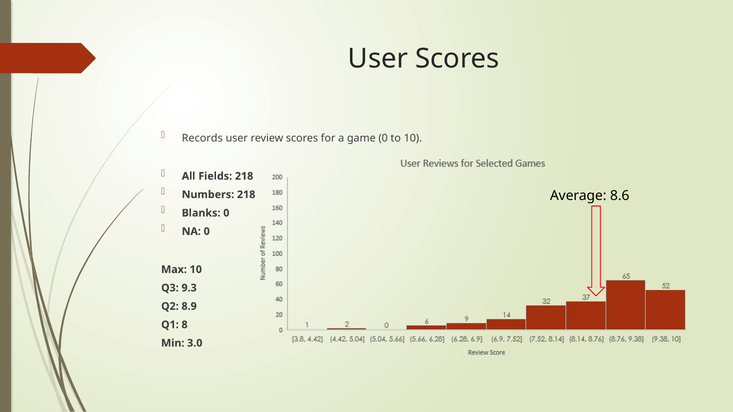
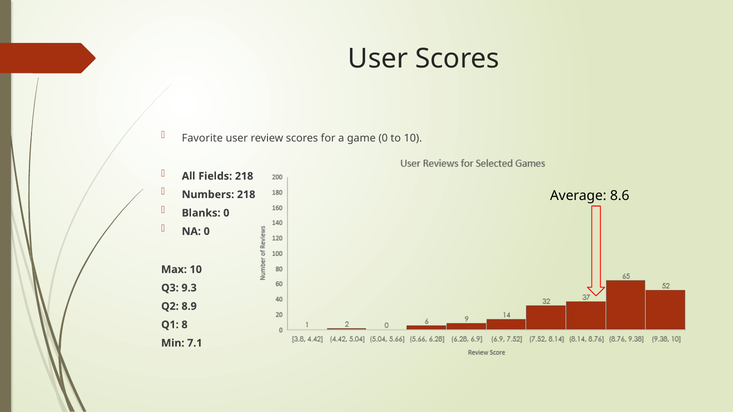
Records: Records -> Favorite (202, 138)
3.0: 3.0 -> 7.1 (195, 343)
